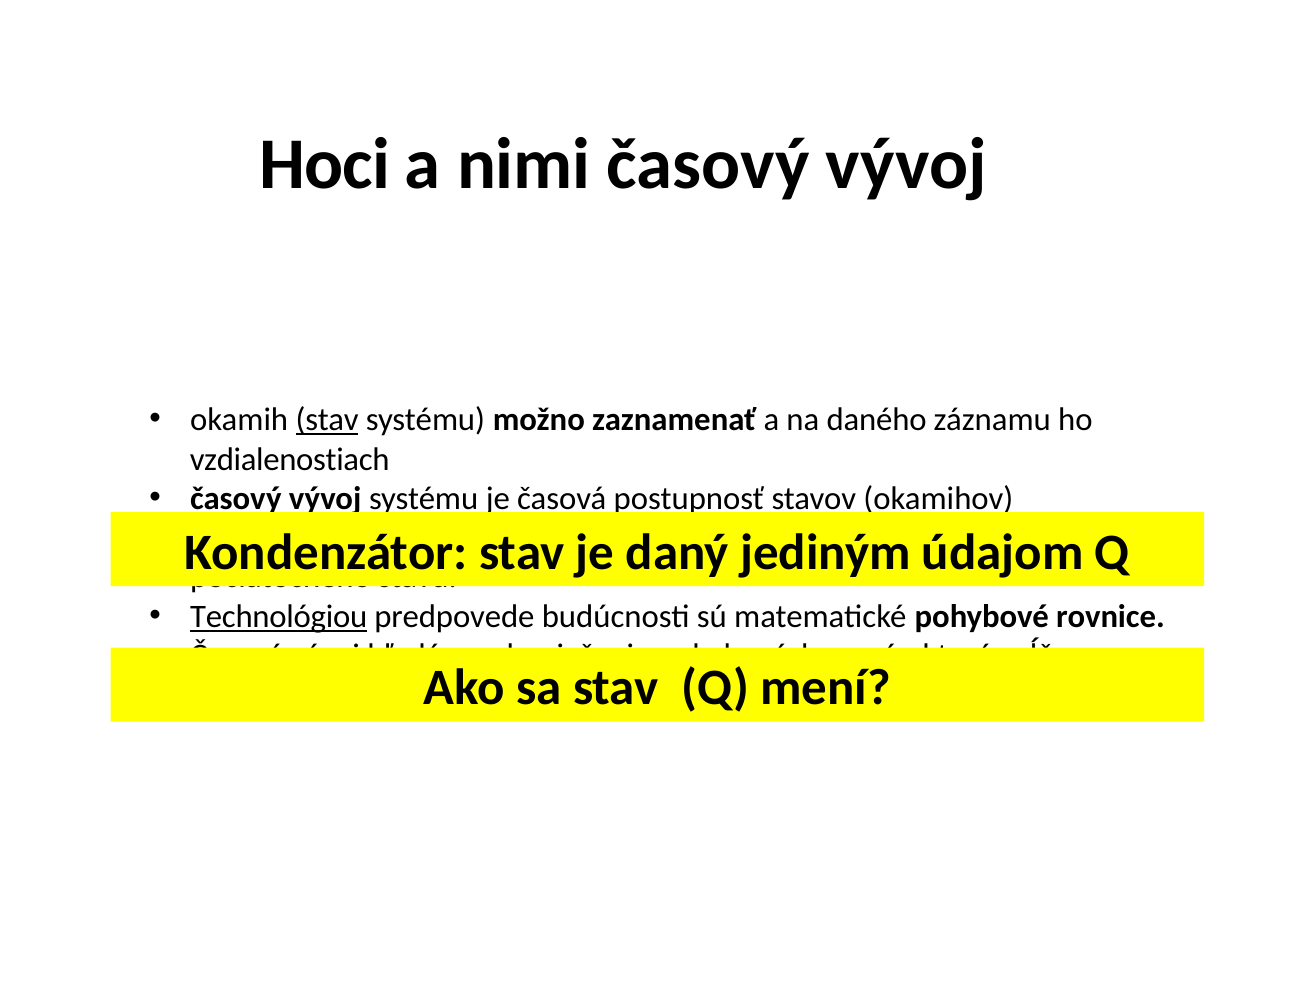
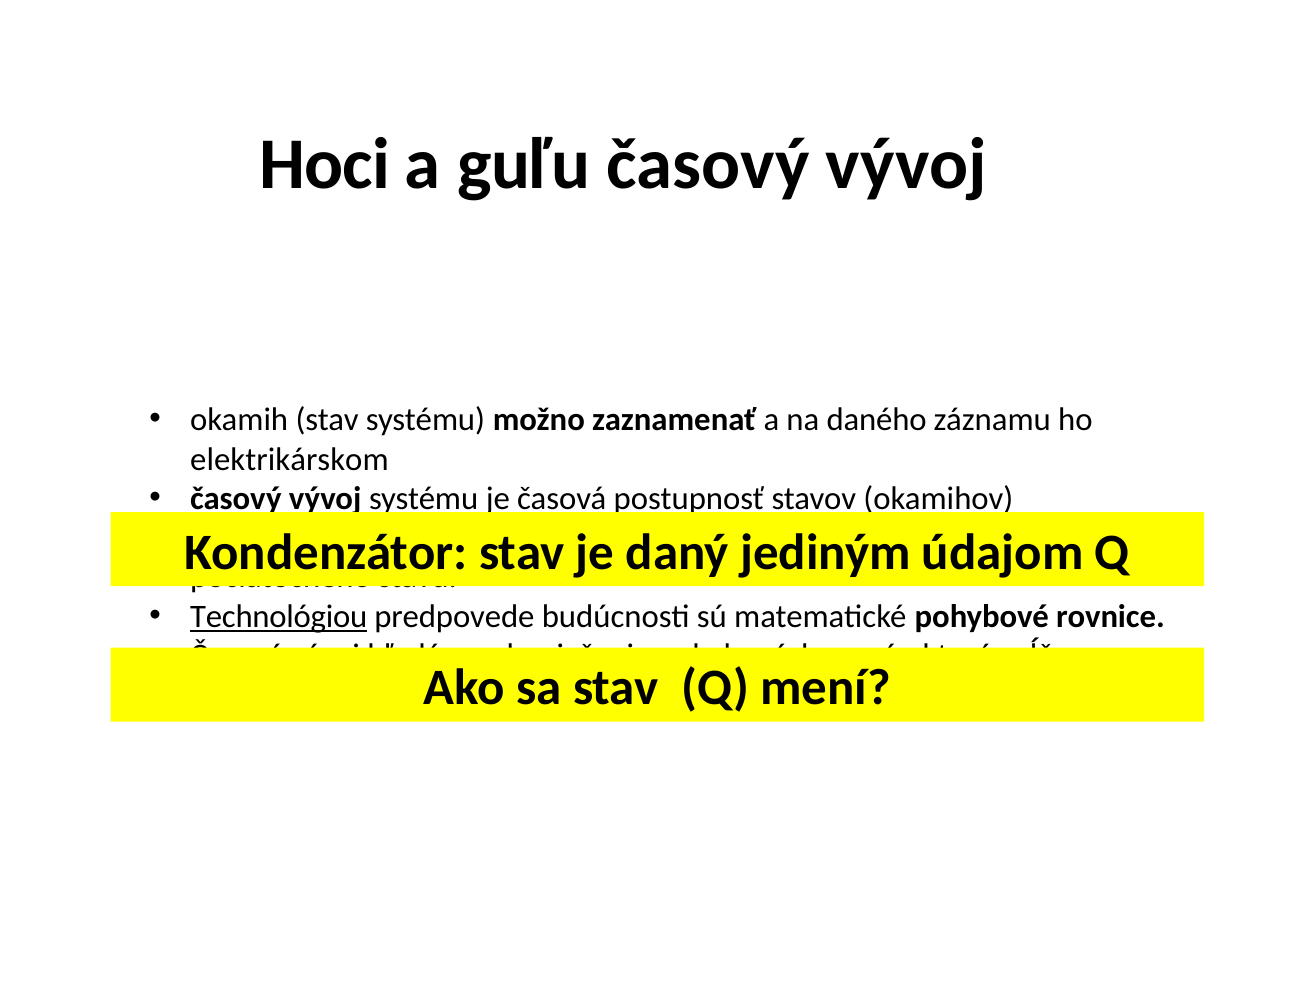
nimi: nimi -> guľu (524, 165)
stav underline: present -> none (327, 420)
vzdialenostiach: vzdialenostiach -> elektrikárskom (289, 459)
